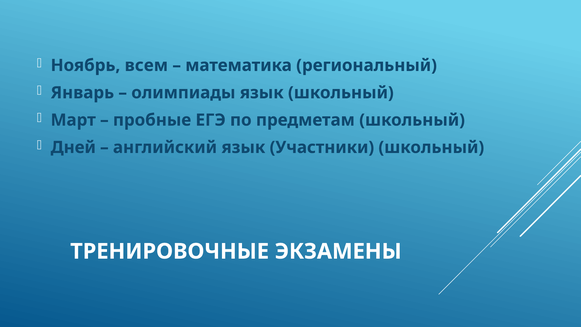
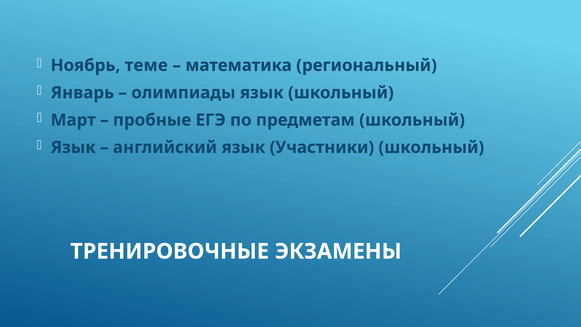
всем: всем -> теме (146, 65)
Дней: Дней -> Язык (73, 147)
